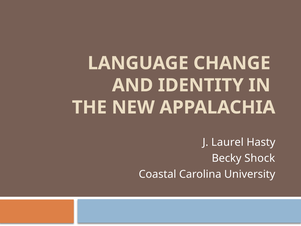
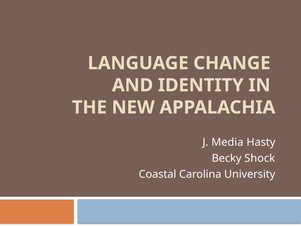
Laurel: Laurel -> Media (227, 142)
